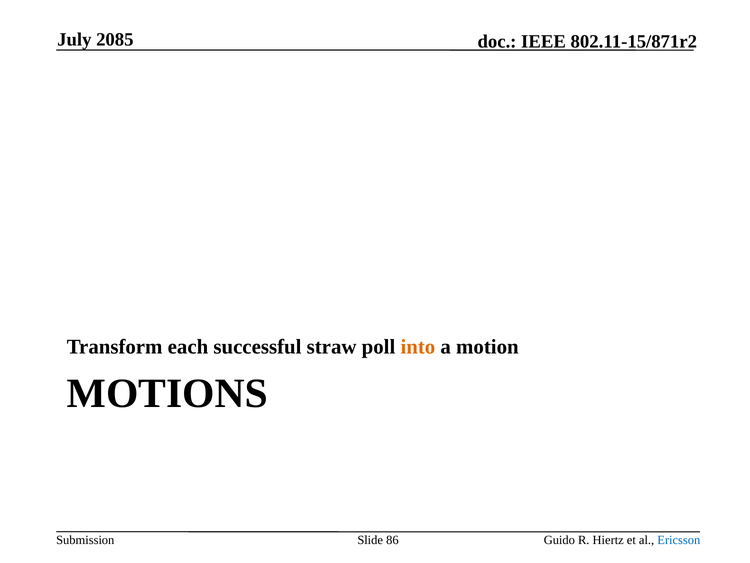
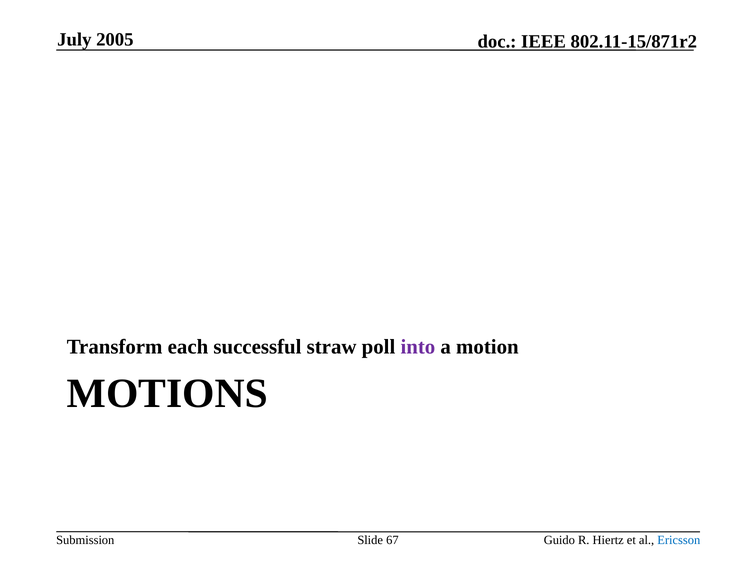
2085: 2085 -> 2005 (115, 40)
into colour: orange -> purple (418, 347)
86: 86 -> 67 (392, 539)
